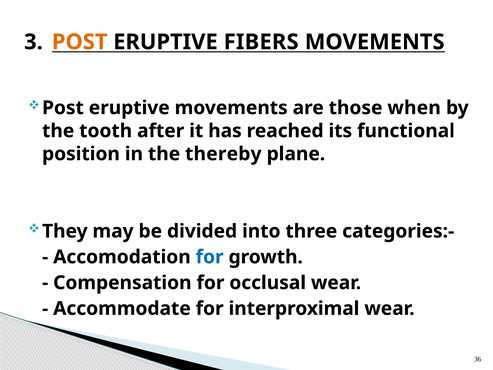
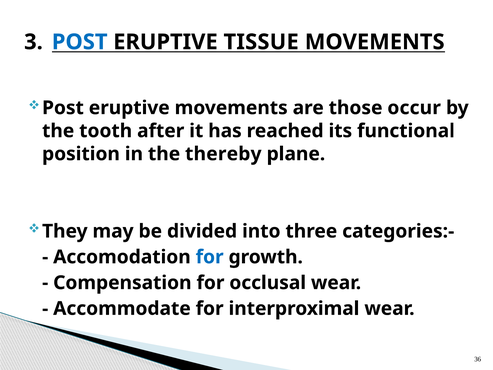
POST colour: orange -> blue (80, 42)
FIBERS: FIBERS -> TISSUE (261, 42)
when: when -> occur (414, 108)
